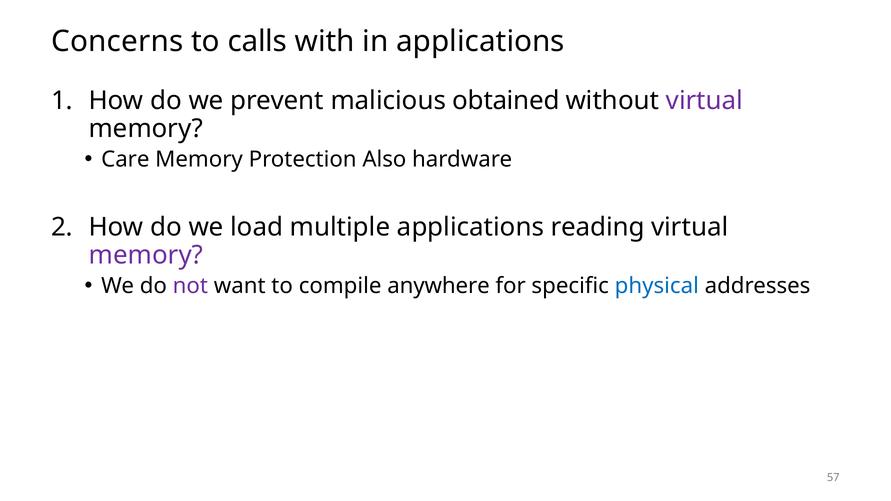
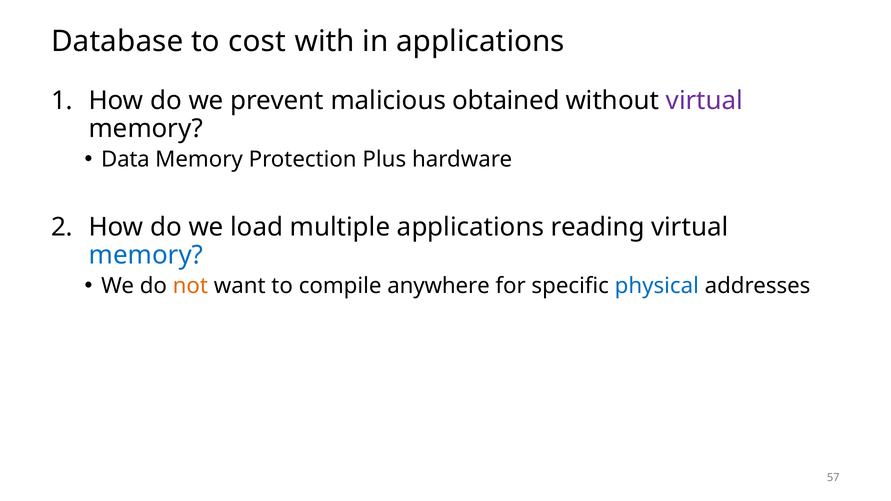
Concerns: Concerns -> Database (117, 42)
calls: calls -> cost (257, 42)
Care: Care -> Data (125, 159)
Also: Also -> Plus (384, 159)
memory colour: purple -> blue (146, 255)
not colour: purple -> orange (190, 286)
